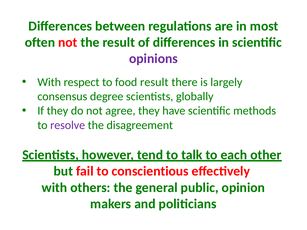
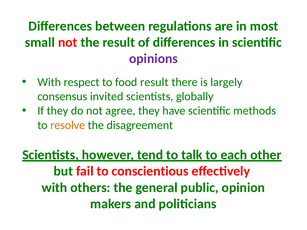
often: often -> small (40, 42)
degree: degree -> invited (107, 97)
resolve colour: purple -> orange (68, 125)
